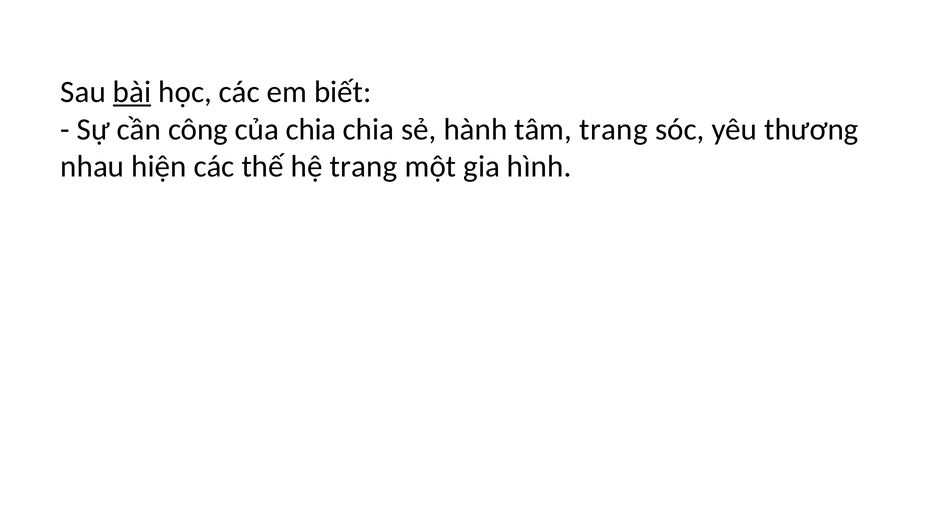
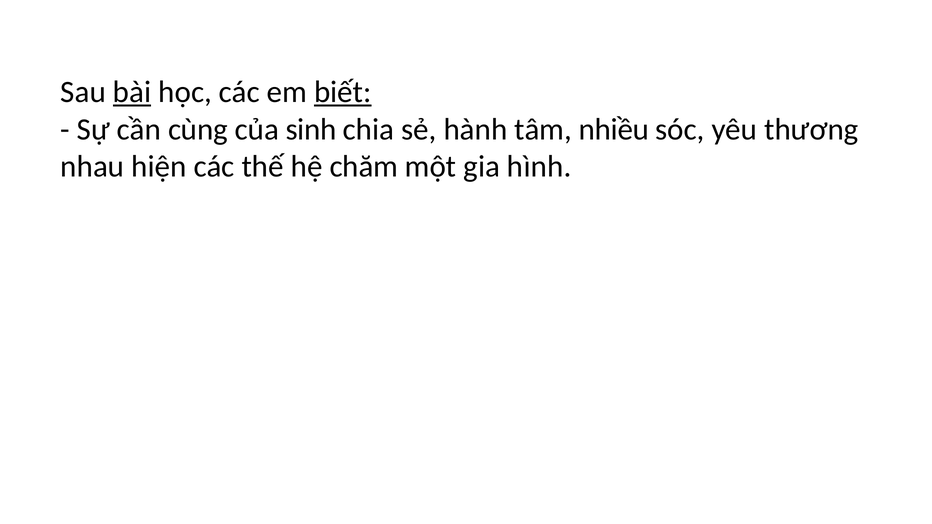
biết underline: none -> present (343, 92)
công: công -> cùng (198, 129)
của chia: chia -> sinh (311, 129)
tâm trang: trang -> nhiều (614, 129)
hệ trang: trang -> chăm (364, 167)
